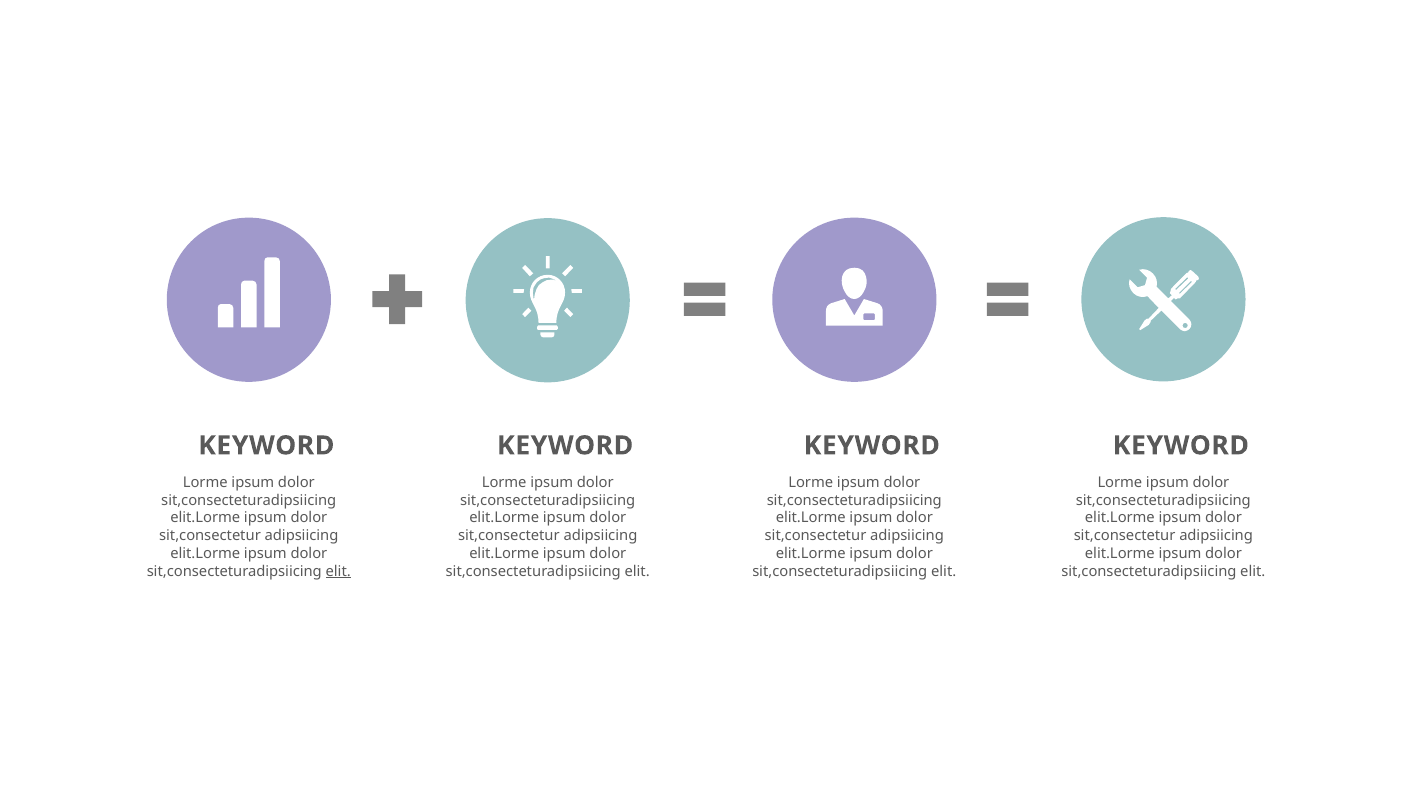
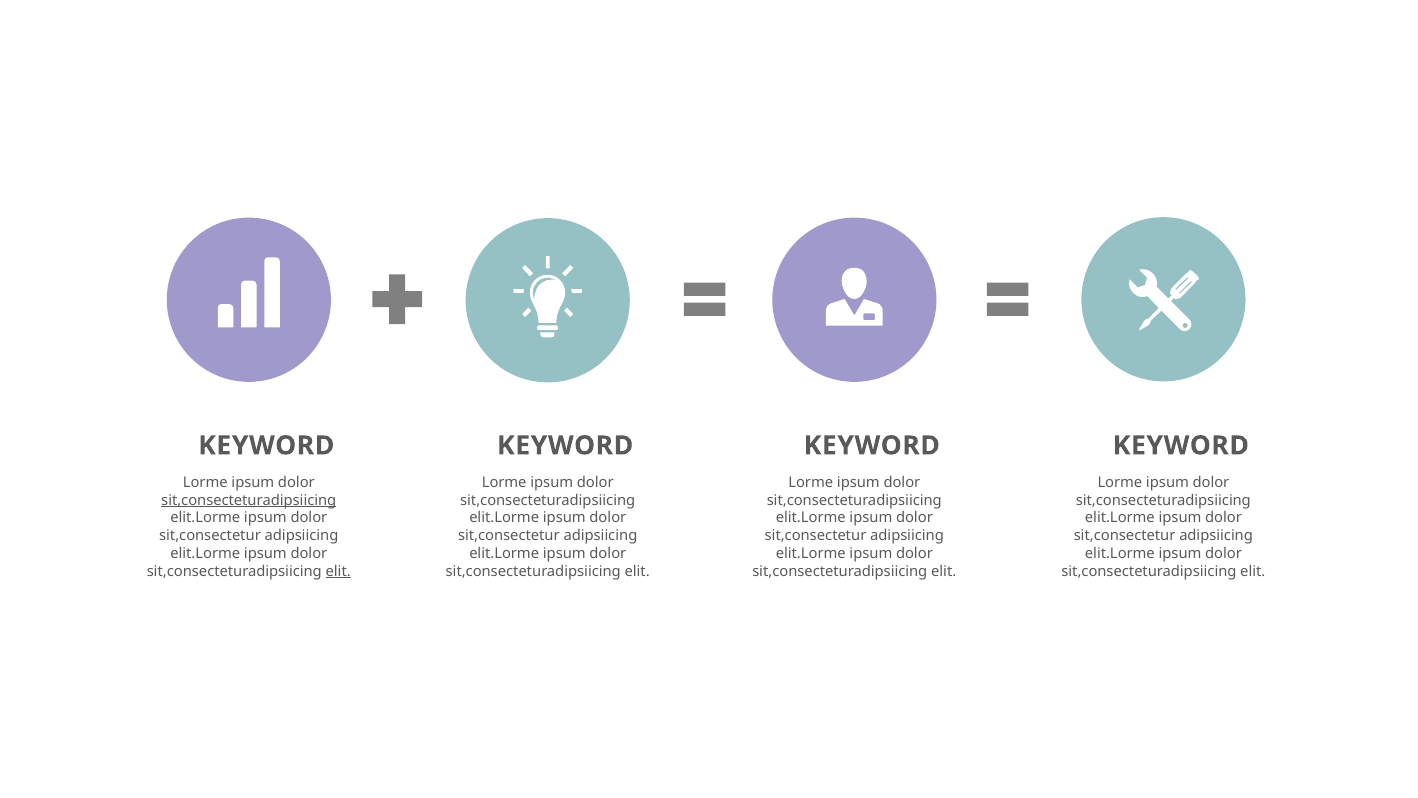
sit,consecteturadipsiicing underline: none -> present (249, 500)
